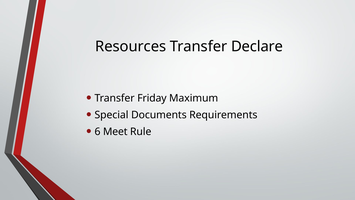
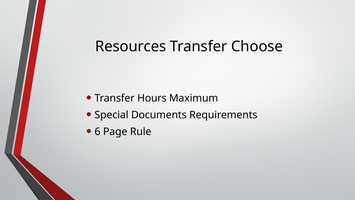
Declare: Declare -> Choose (257, 47)
Friday: Friday -> Hours (152, 98)
Meet: Meet -> Page (115, 131)
